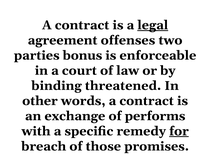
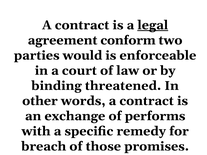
offenses: offenses -> conform (128, 40)
bonus: bonus -> would (82, 56)
for underline: present -> none (179, 131)
